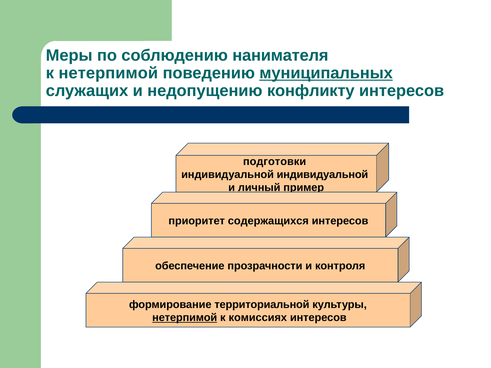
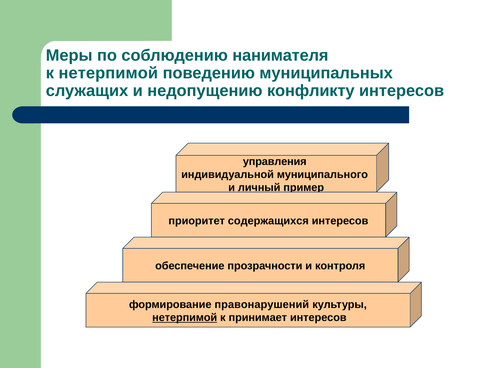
муниципальных underline: present -> none (326, 73)
подготовки: подготовки -> управления (275, 162)
индивидуальной индивидуальной: индивидуальной -> муниципального (322, 175)
территориальной: территориальной -> правонарушений (262, 305)
комиссиях: комиссиях -> принимает (258, 318)
